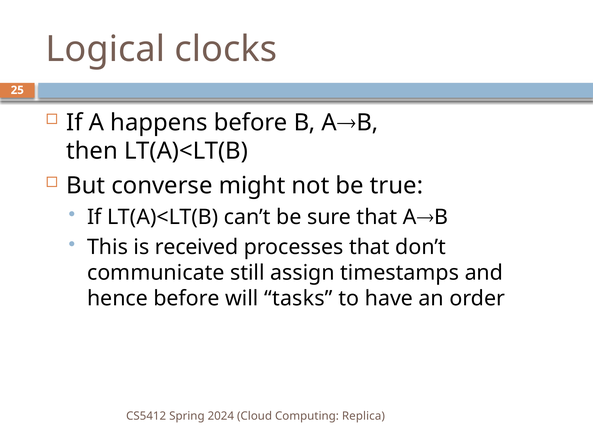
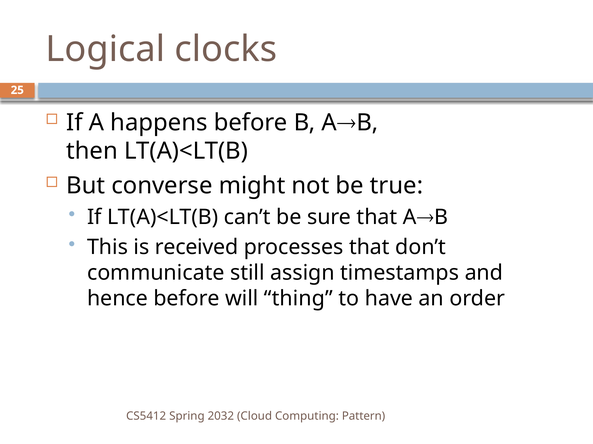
tasks: tasks -> thing (298, 299)
2024: 2024 -> 2032 (221, 417)
Replica: Replica -> Pattern (364, 417)
